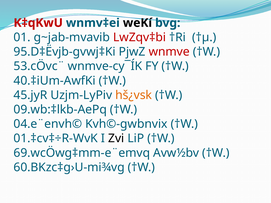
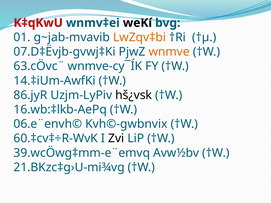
LwZqv‡bi colour: red -> orange (140, 37)
95.D‡Ëvjb-gvwj‡Ki: 95.D‡Ëvjb-gvwj‡Ki -> 07.D‡Ëvjb-gvwj‡Ki (65, 52)
wnmve colour: red -> orange (169, 52)
53.cÖvc¨: 53.cÖvc¨ -> 63.cÖvc¨ (39, 66)
40.‡iUm-AwfKi: 40.‡iUm-AwfKi -> 14.‡iUm-AwfKi (55, 81)
45.jyR: 45.jyR -> 86.jyR (30, 95)
hš¿vsk colour: orange -> black (134, 95)
09.wb:‡lkb-AePq: 09.wb:‡lkb-AePq -> 16.wb:‡lkb-AePq (60, 110)
04.e¨envh©: 04.e¨envh© -> 06.e¨envh© (48, 124)
01.‡cv‡÷R-WvK: 01.‡cv‡÷R-WvK -> 60.‡cv‡÷R-WvK (56, 139)
69.wcÖwg‡mm-e¨emvq: 69.wcÖwg‡mm-e¨emvq -> 39.wcÖwg‡mm-e¨emvq (82, 153)
60.BKzc‡g›U-mi¾vg: 60.BKzc‡g›U-mi¾vg -> 21.BKzc‡g›U-mi¾vg (69, 167)
